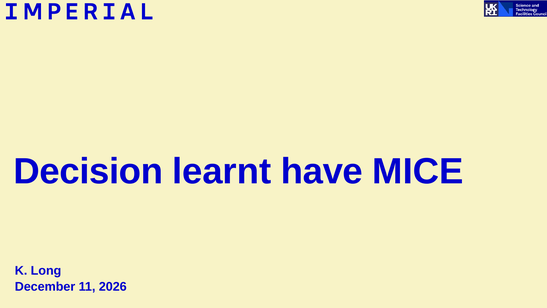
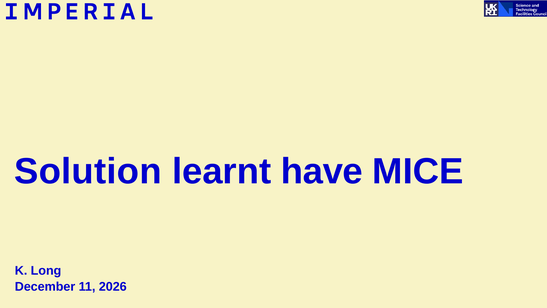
Decision: Decision -> Solution (88, 171)
